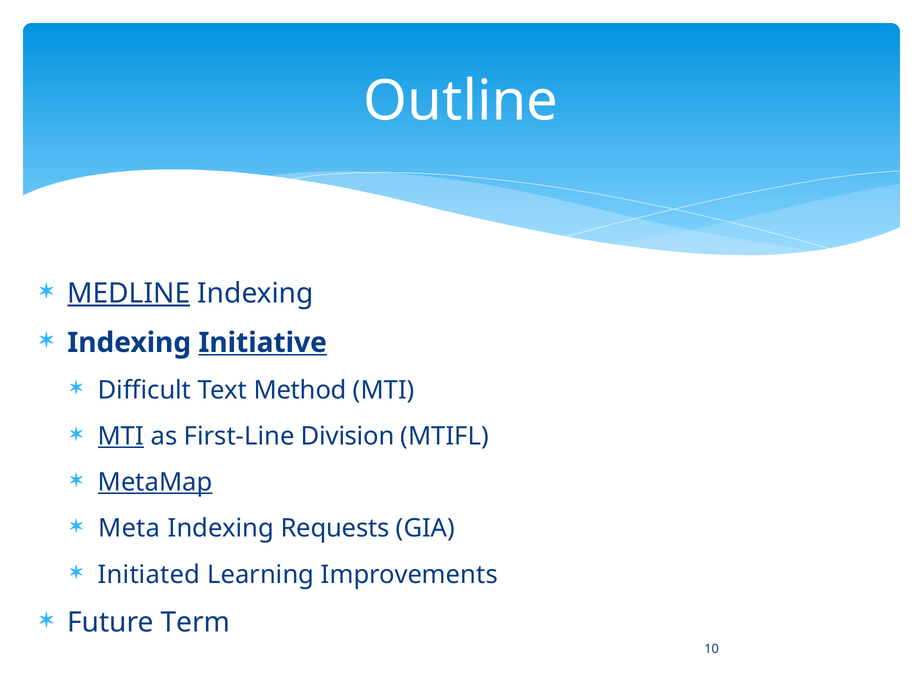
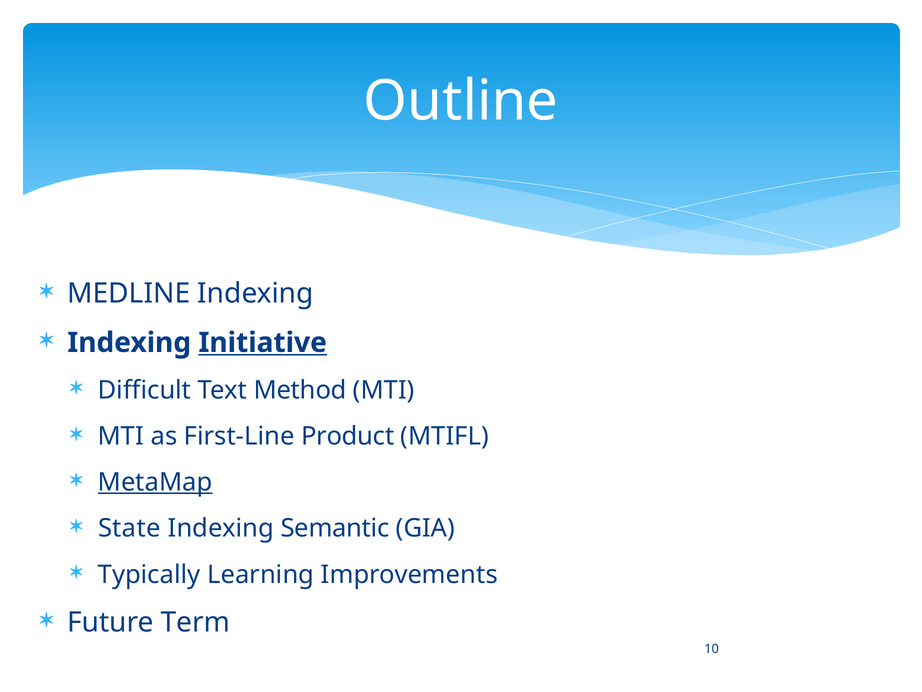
MEDLINE underline: present -> none (129, 293)
MTI underline: present -> none (121, 436)
Division: Division -> Product (348, 436)
Meta: Meta -> State (129, 528)
Requests: Requests -> Semantic (335, 528)
Initiated: Initiated -> Typically (149, 574)
